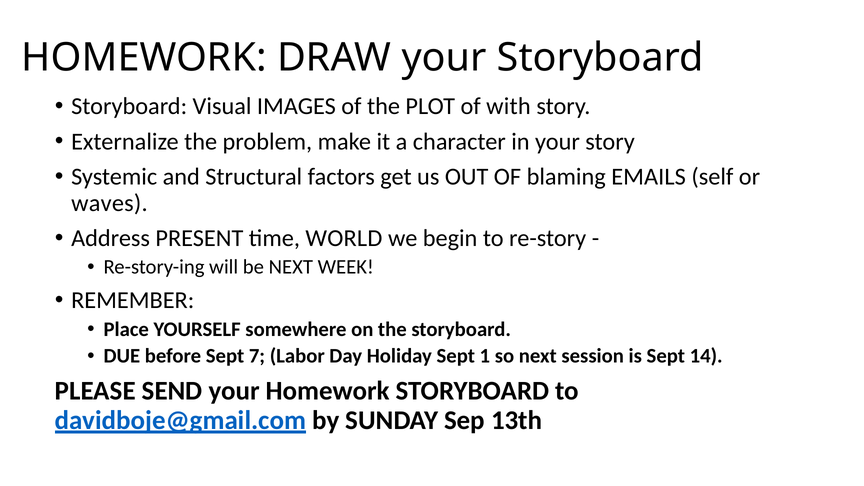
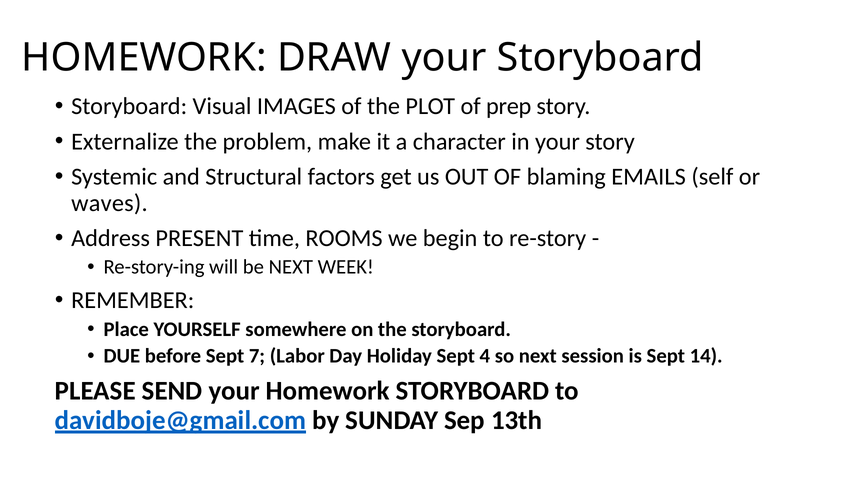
with: with -> prep (509, 106)
WORLD: WORLD -> ROOMS (344, 238)
1: 1 -> 4 (485, 356)
